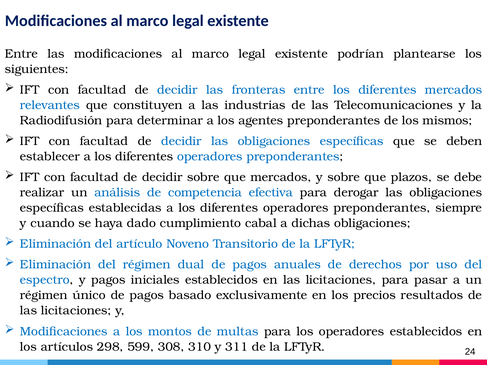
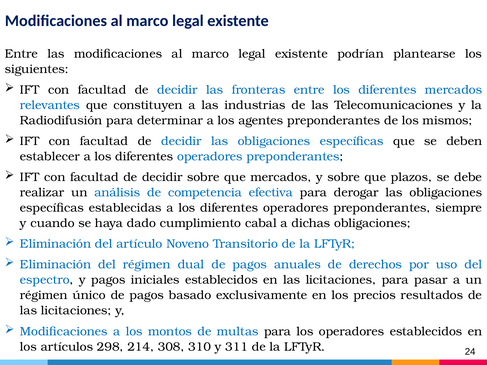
599: 599 -> 214 (141, 347)
